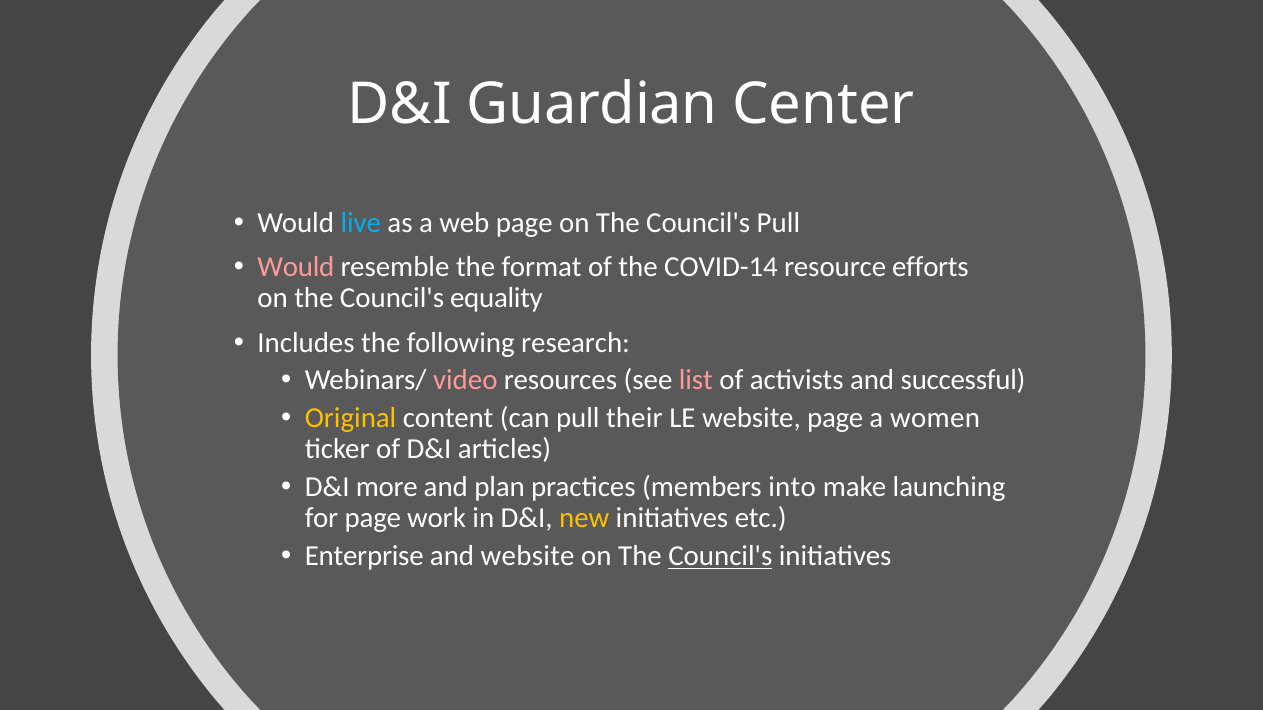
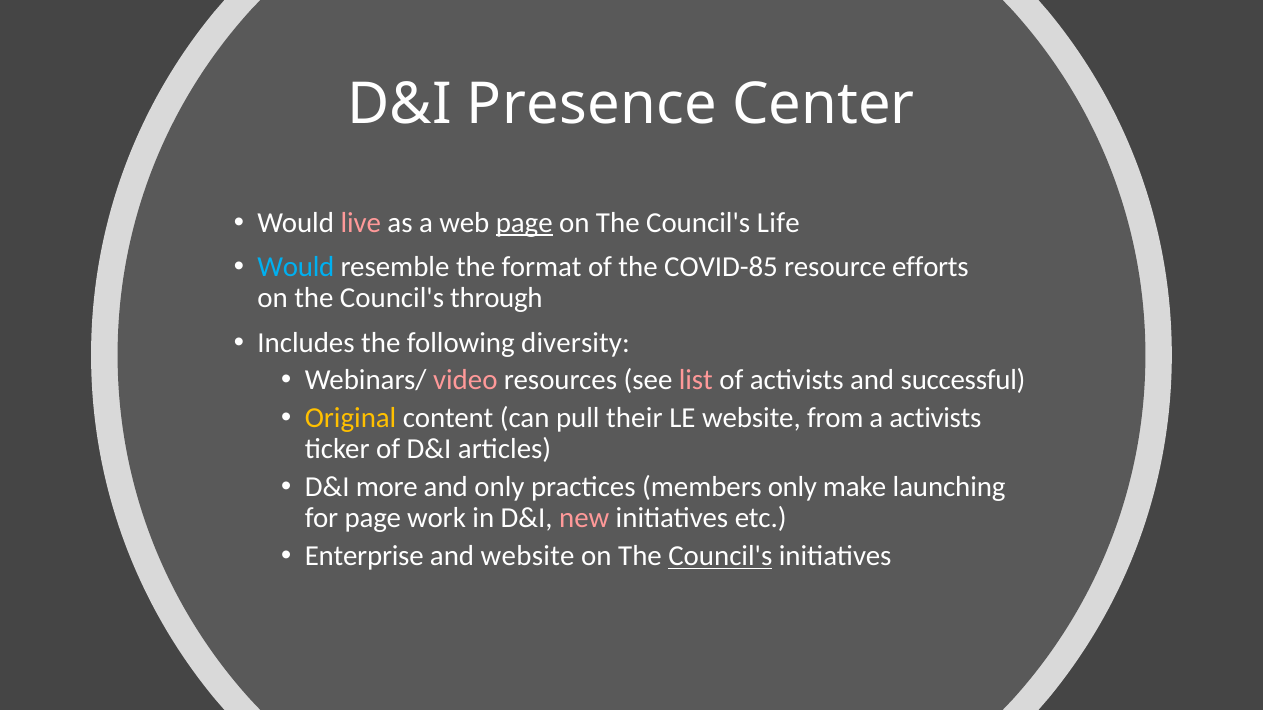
Guardian: Guardian -> Presence (592, 104)
live colour: light blue -> pink (361, 223)
page underline: none -> present (524, 223)
Council's Pull: Pull -> Life (778, 223)
Would colour: pink -> light blue (296, 267)
COVID-14: COVID-14 -> COVID-85 (721, 267)
equality: equality -> through (496, 298)
research: research -> diversity (576, 343)
website page: page -> from (835, 418)
a women: women -> activists (935, 418)
and plan: plan -> only (499, 487)
members into: into -> only (792, 487)
new colour: yellow -> pink (584, 519)
